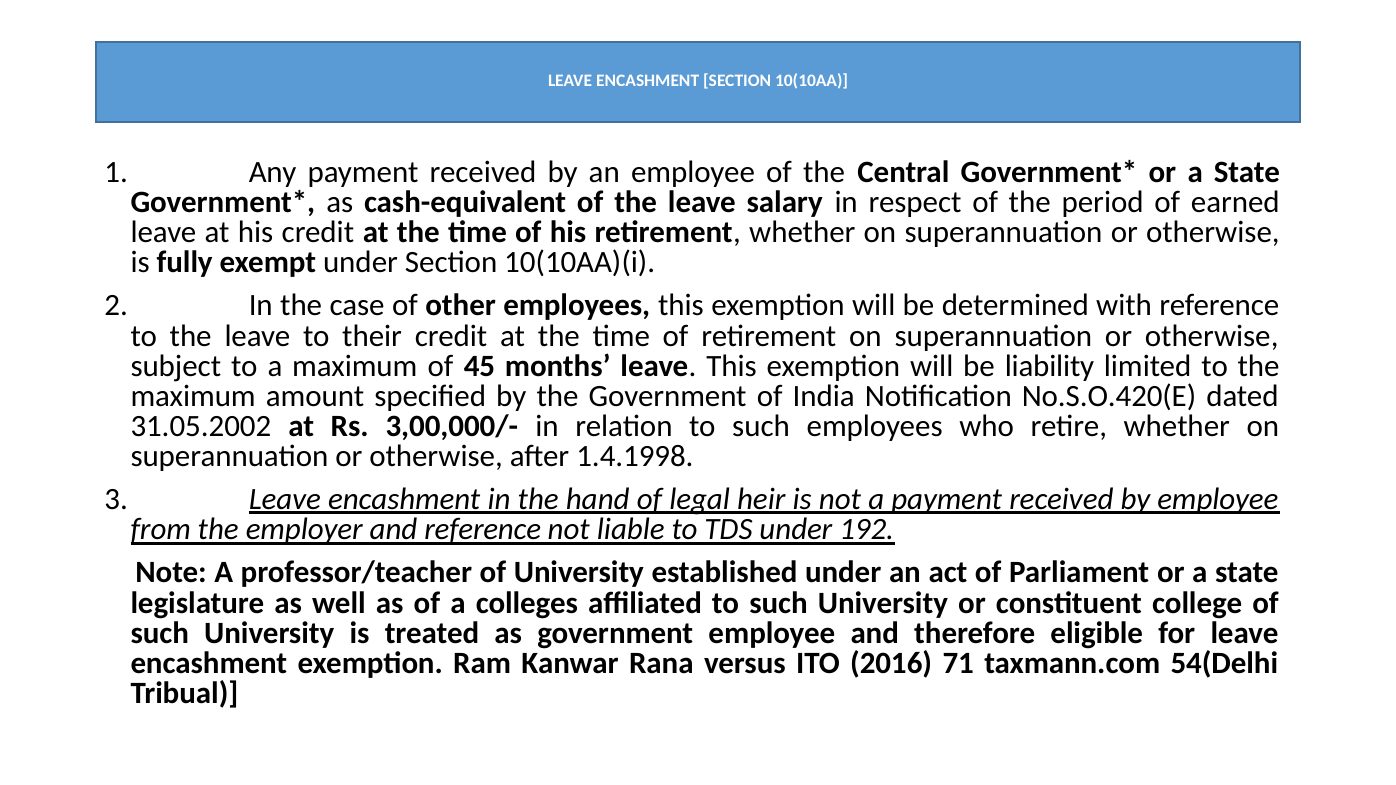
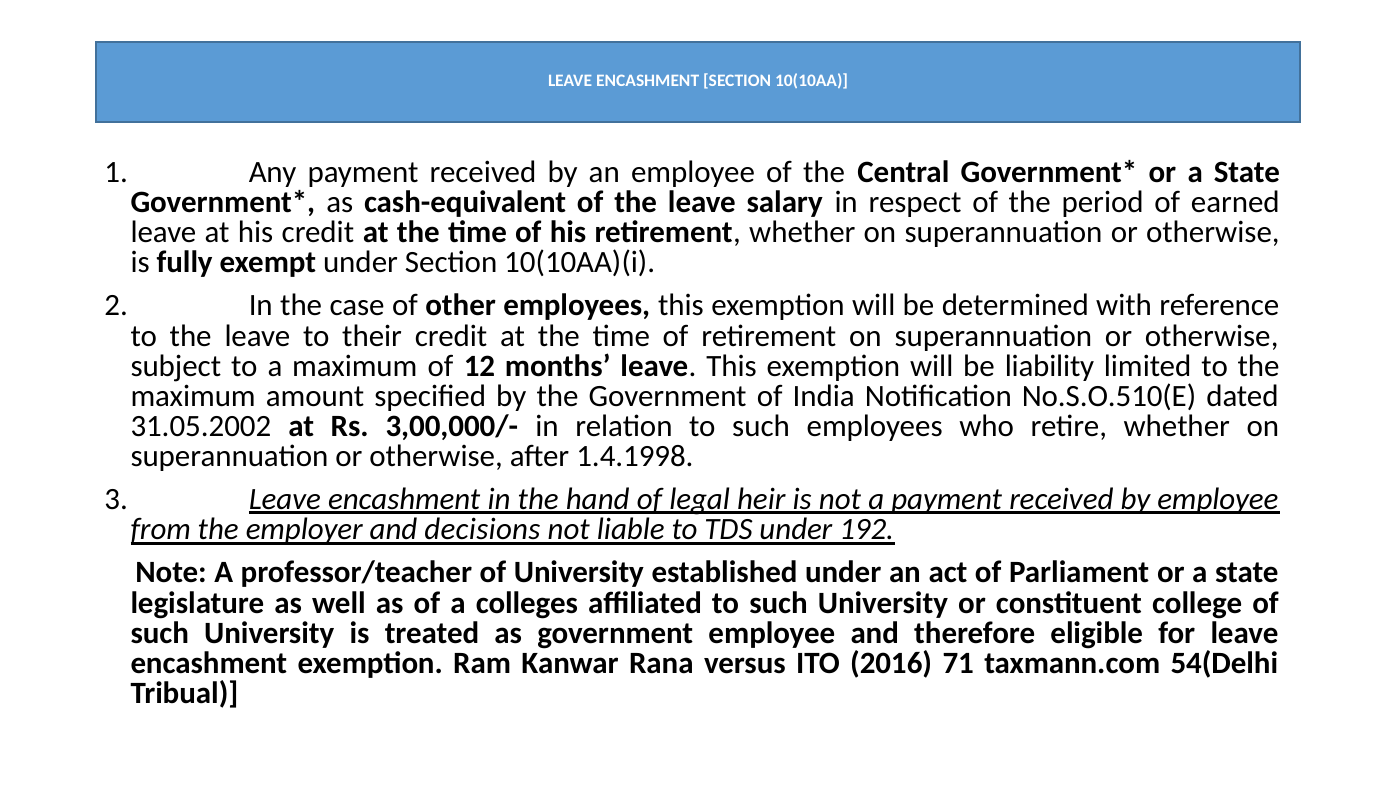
45: 45 -> 12 (479, 366)
No.S.O.420(E: No.S.O.420(E -> No.S.O.510(E (1109, 396)
and reference: reference -> decisions (482, 530)
